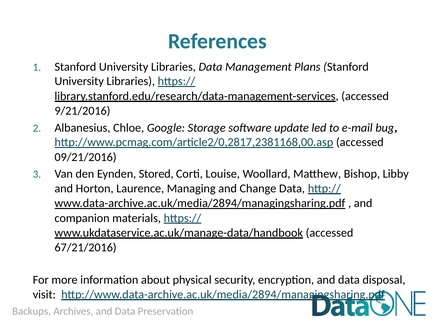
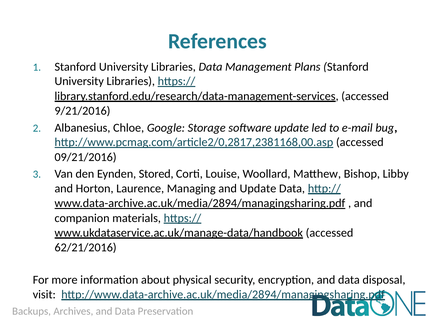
and Change: Change -> Update (258, 189)
67/21/2016: 67/21/2016 -> 62/21/2016 (86, 248)
